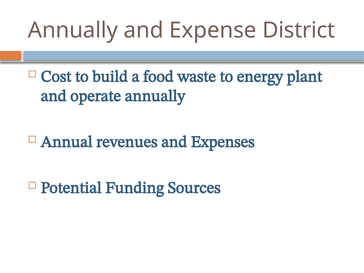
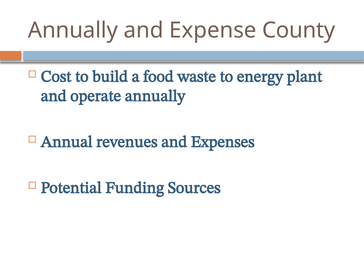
District: District -> County (299, 30)
